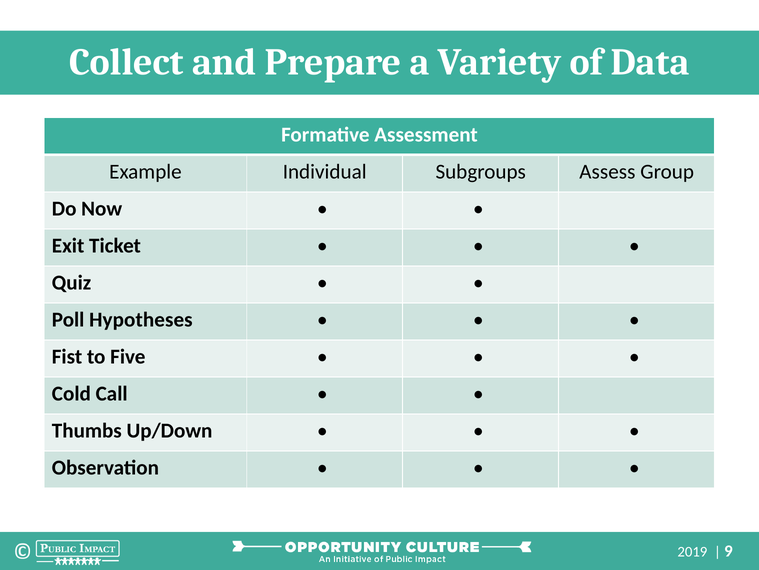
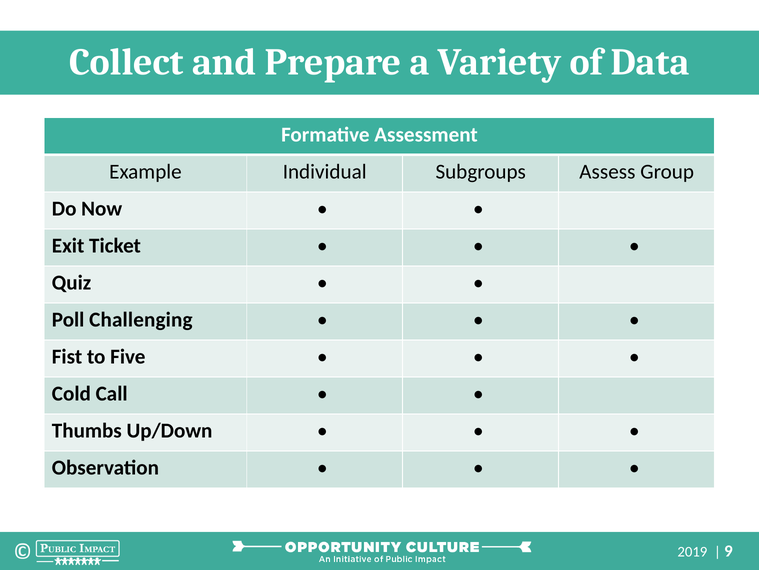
Hypotheses: Hypotheses -> Challenging (141, 319)
